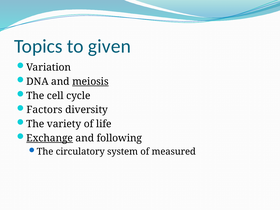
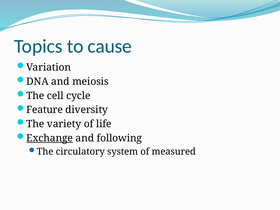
given: given -> cause (110, 46)
meiosis underline: present -> none (90, 82)
Factors: Factors -> Feature (45, 110)
